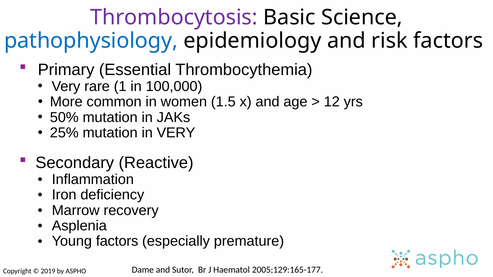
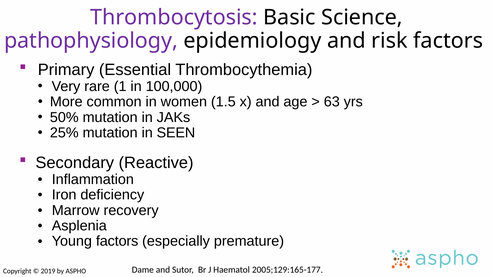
pathophysiology colour: blue -> purple (91, 41)
12: 12 -> 63 (332, 102)
in VERY: VERY -> SEEN (176, 133)
